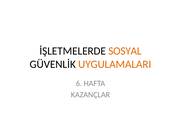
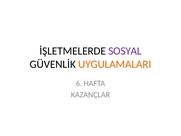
SOSYAL colour: orange -> purple (125, 51)
